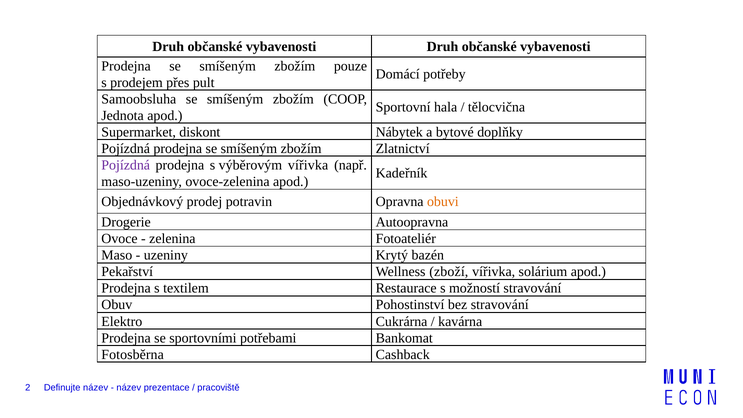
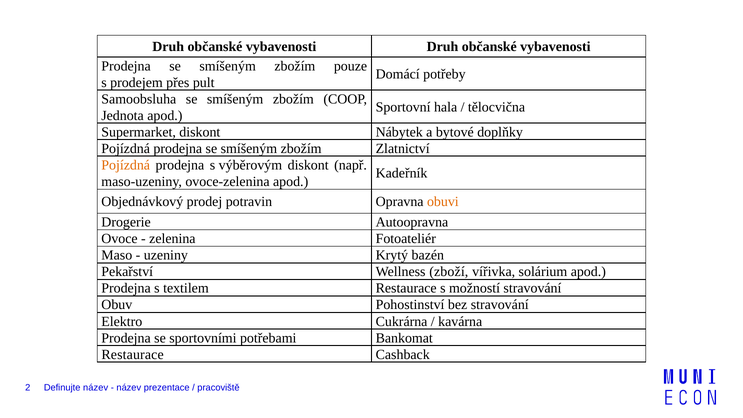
Pojízdná colour: purple -> orange (126, 165)
výběrovým vířivka: vířivka -> diskont (308, 165)
Fotosběrna: Fotosběrna -> Restaurace (133, 354)
